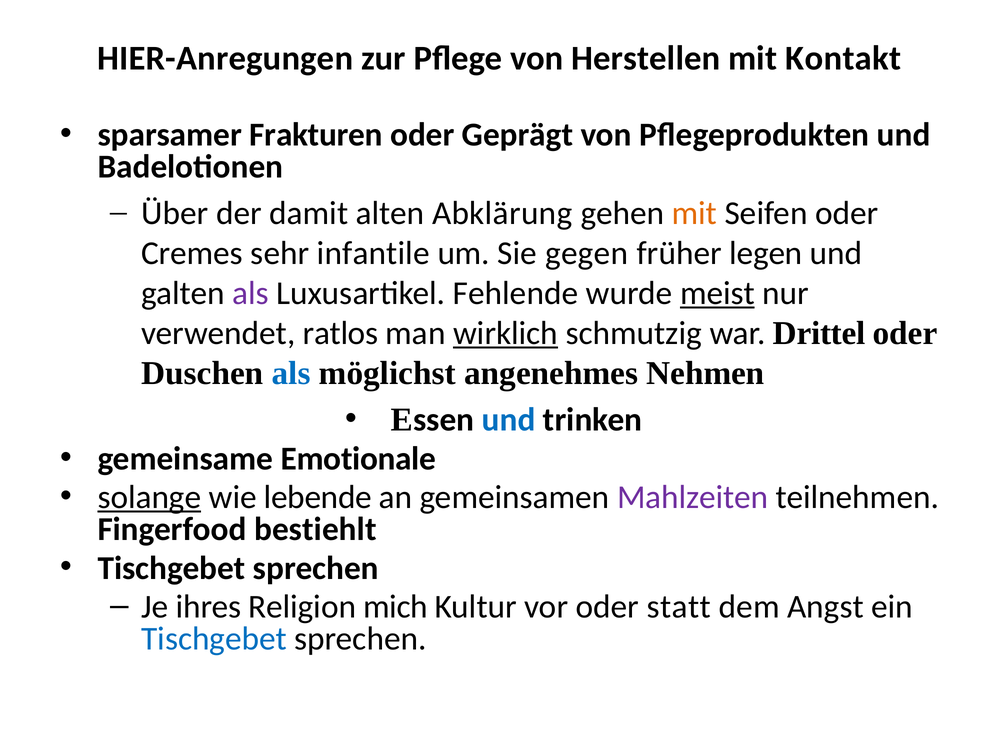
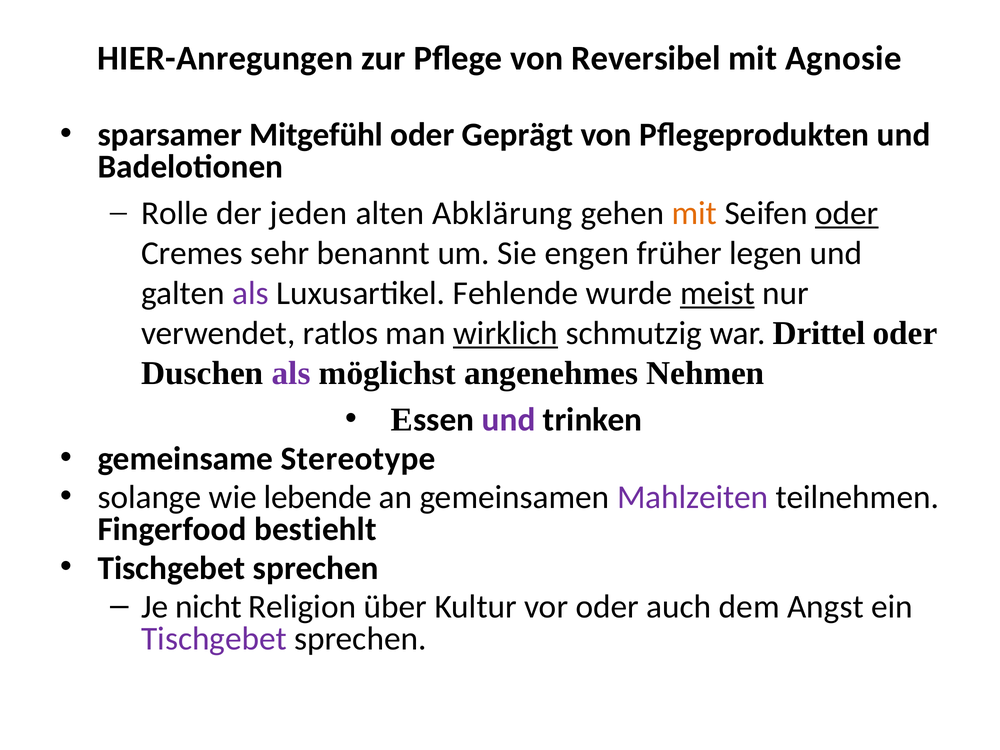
Herstellen: Herstellen -> Reversibel (646, 58)
Kontakt: Kontakt -> Agnosie (843, 58)
Frakturen: Frakturen -> Mitgefühl (316, 135)
Über: Über -> Rolle (175, 213)
damit: damit -> jeden (309, 213)
oder underline: none -> present (847, 213)
infantile: infantile -> benannt (373, 253)
gegen: gegen -> engen (587, 253)
als colour: blue -> purple (291, 373)
und colour: blue -> purple (509, 420)
Emotionale: Emotionale -> Stereotype (358, 459)
solange underline: present -> none (149, 497)
ihres: ihres -> nicht (209, 607)
mich: mich -> über (395, 607)
statt: statt -> auch (679, 607)
Tischgebet colour: blue -> purple (214, 639)
